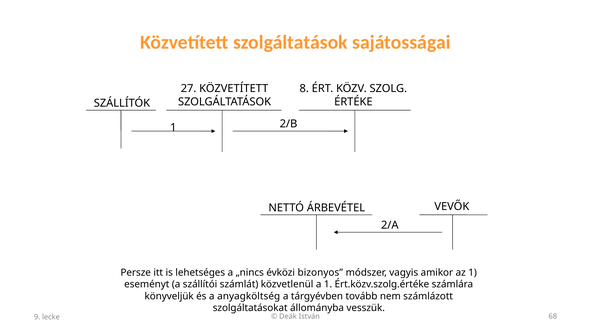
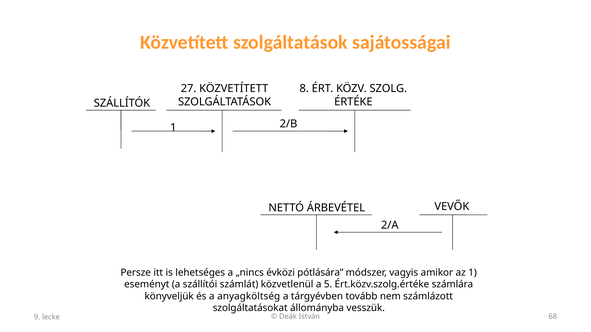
bizonyos: bizonyos -> pótlására (320, 273)
a 1: 1 -> 5 (328, 285)
